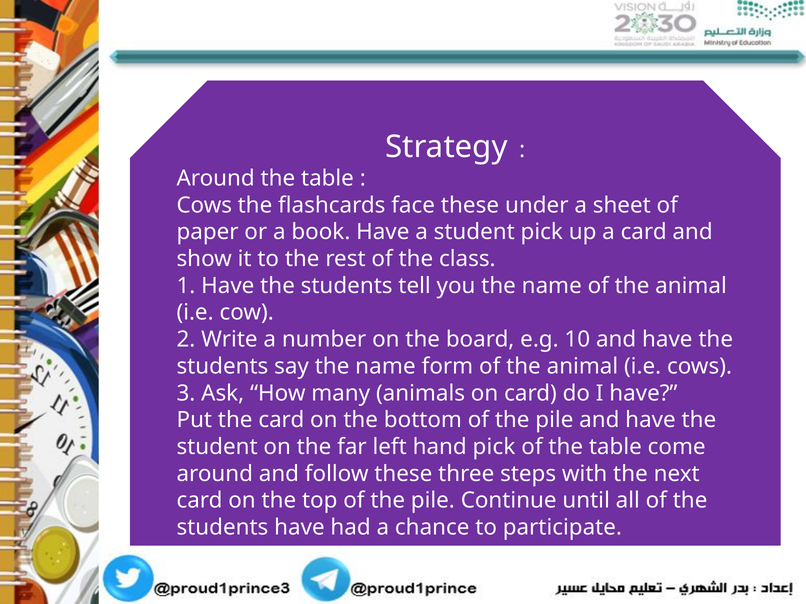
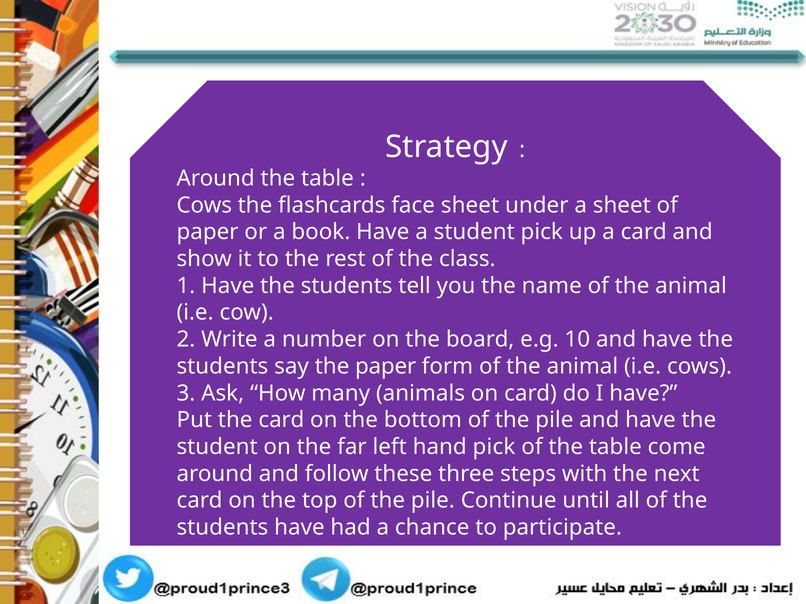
face these: these -> sheet (470, 205)
say the name: name -> paper (386, 367)
